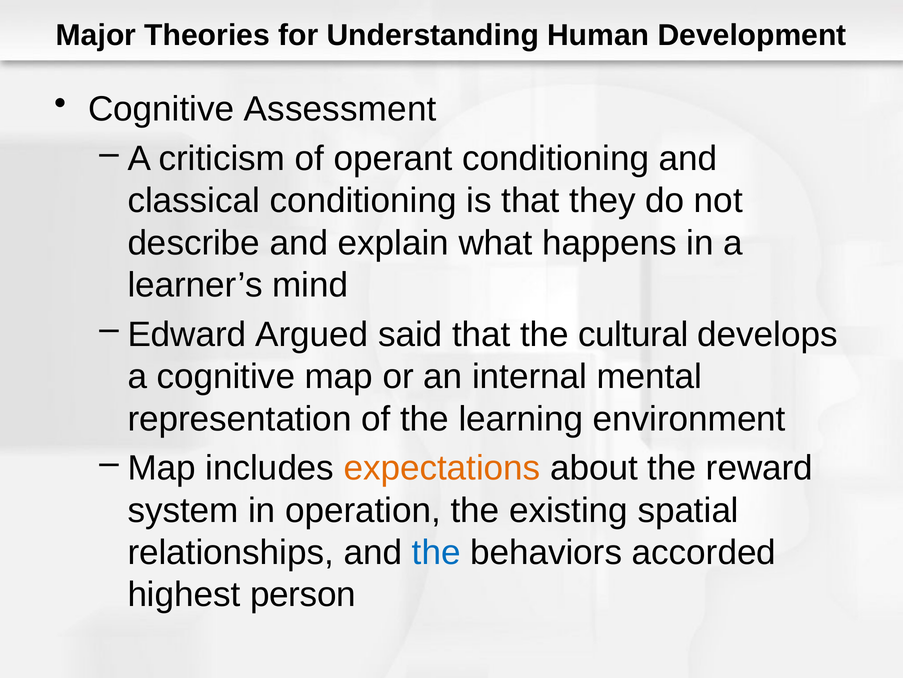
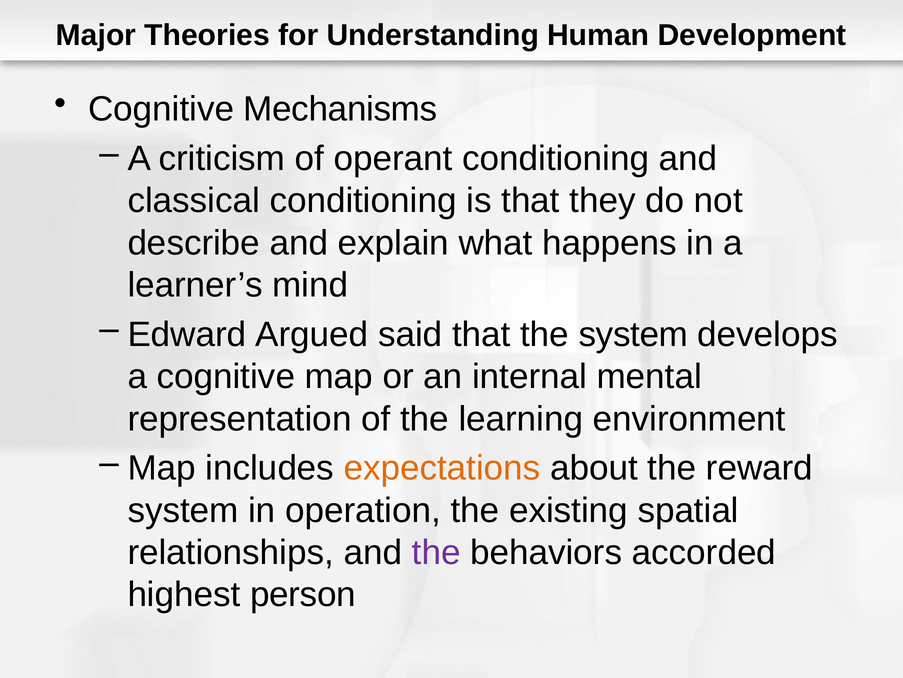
Assessment: Assessment -> Mechanisms (340, 109)
the cultural: cultural -> system (633, 334)
the colour: blue -> purple (436, 552)
